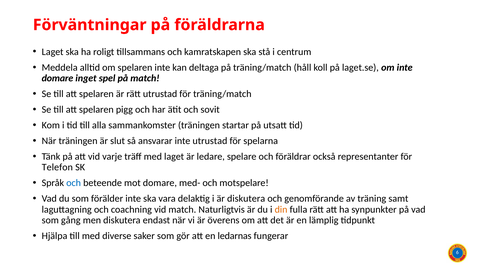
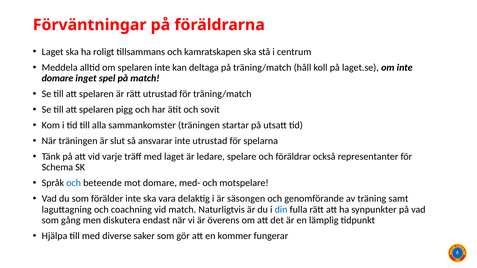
Telefon: Telefon -> Schema (57, 168)
är diskutera: diskutera -> säsongen (246, 199)
din colour: orange -> blue (281, 210)
ledarnas: ledarnas -> kommer (235, 236)
